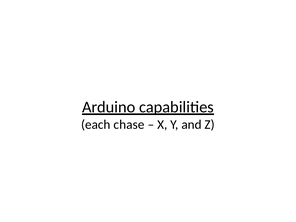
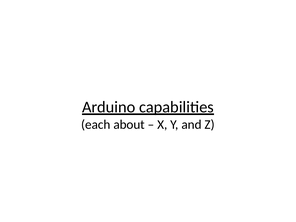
chase: chase -> about (129, 125)
